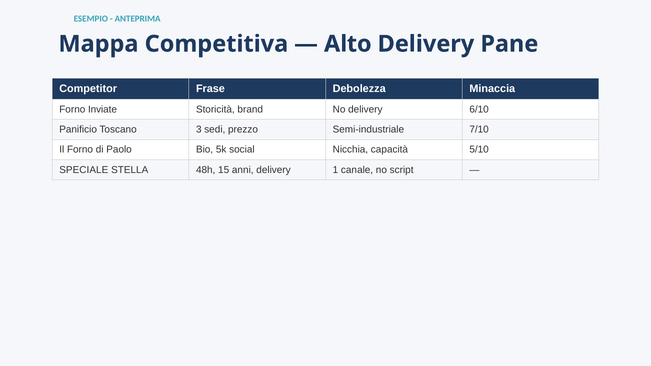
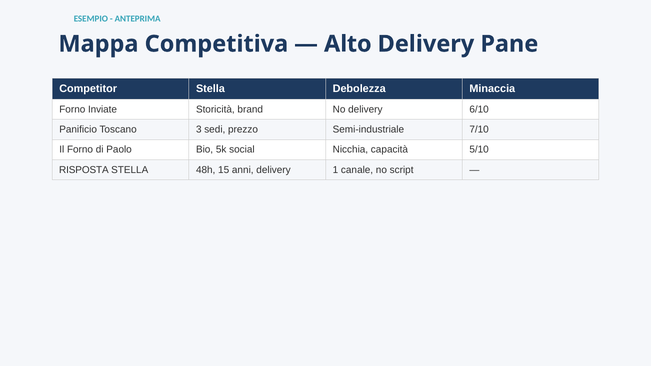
Competitor Frase: Frase -> Stella (210, 89)
SPECIALE: SPECIALE -> RISPOSTA (84, 170)
